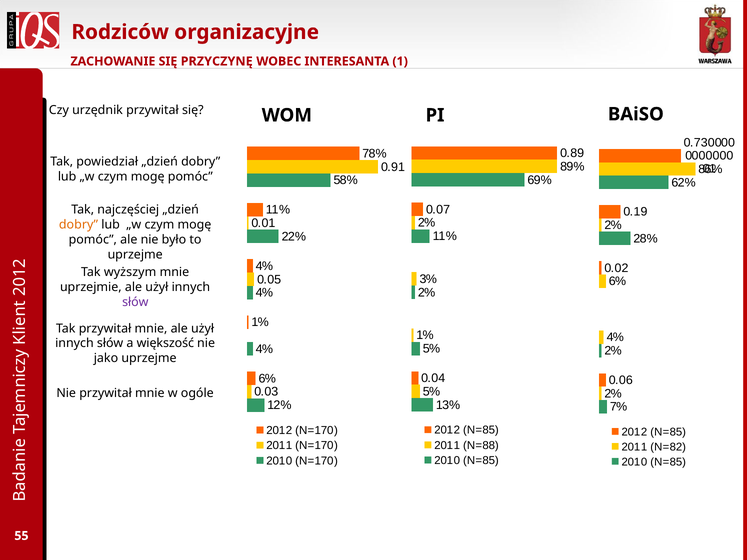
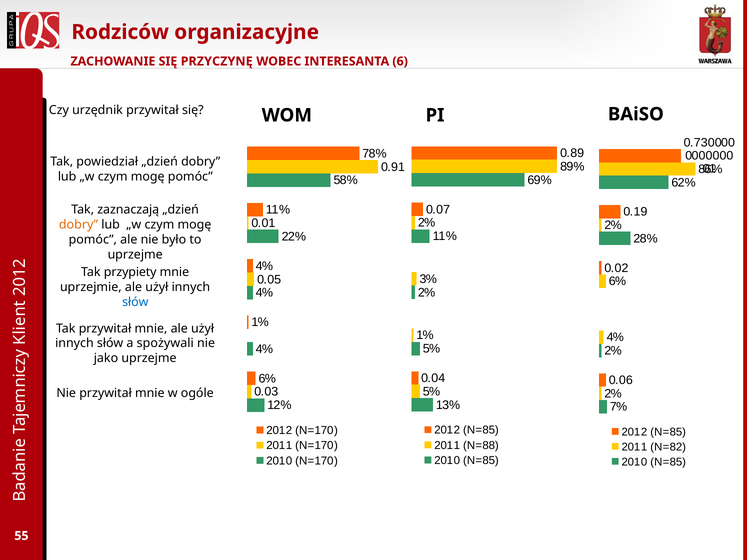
INTERESANTA 1: 1 -> 6 (400, 61)
najczęściej: najczęściej -> zaznaczają (128, 210)
wyższym: wyższym -> przypiety (130, 272)
słów colour: purple -> blue (135, 302)
większość: większość -> spożywali (165, 343)
